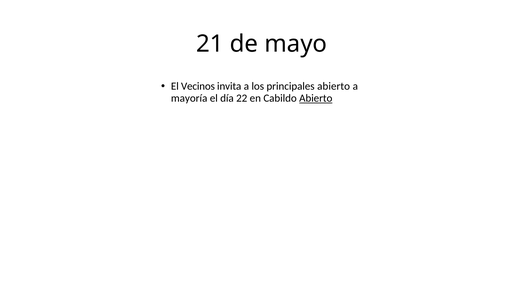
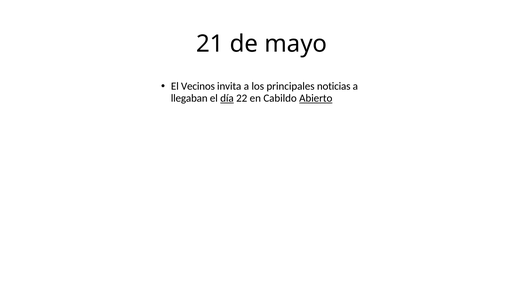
principales abierto: abierto -> noticias (334, 86)
mayoría: mayoría -> llegaban (189, 98)
día underline: none -> present (227, 98)
